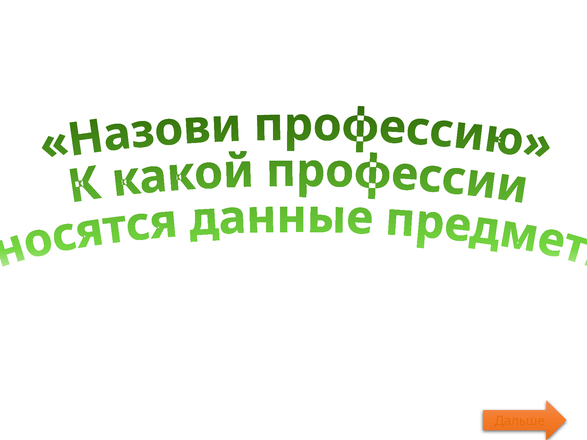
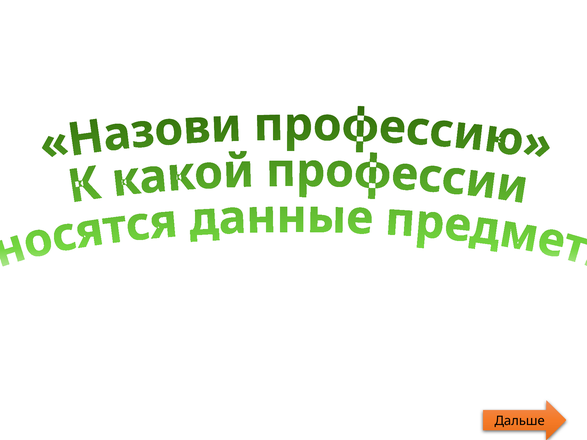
Дальше colour: orange -> black (520, 421)
